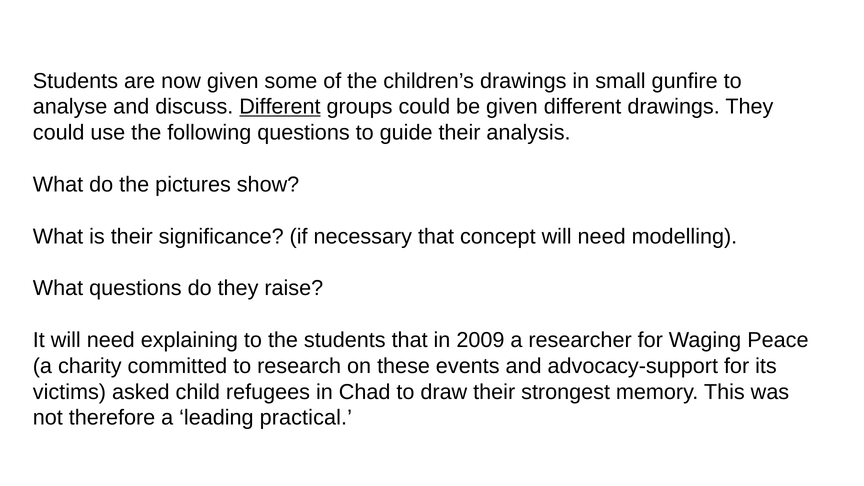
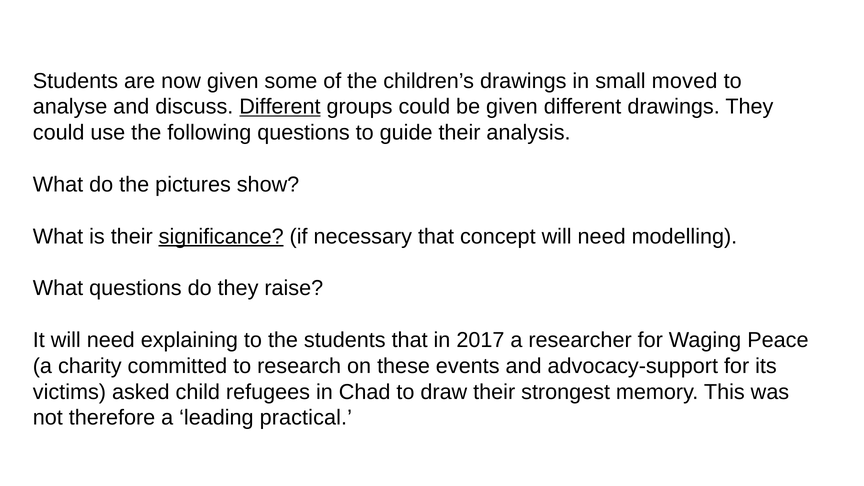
gunfire: gunfire -> moved (685, 81)
significance underline: none -> present (221, 236)
2009: 2009 -> 2017 (480, 340)
